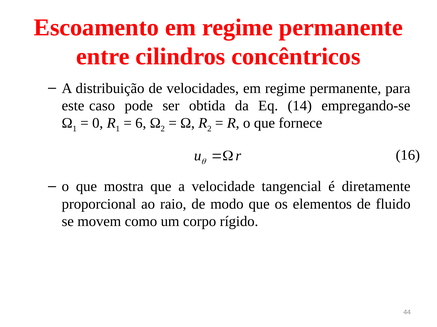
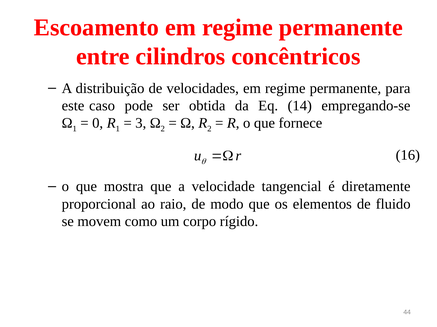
6: 6 -> 3 (141, 123)
